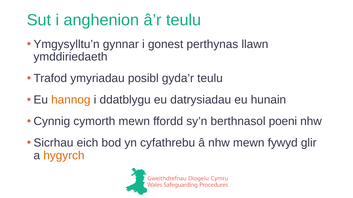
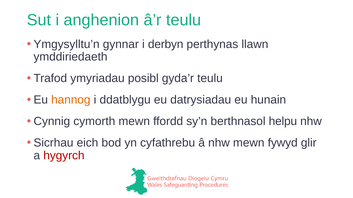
gonest: gonest -> derbyn (166, 44)
poeni: poeni -> helpu (283, 122)
hygyrch colour: orange -> red (64, 156)
